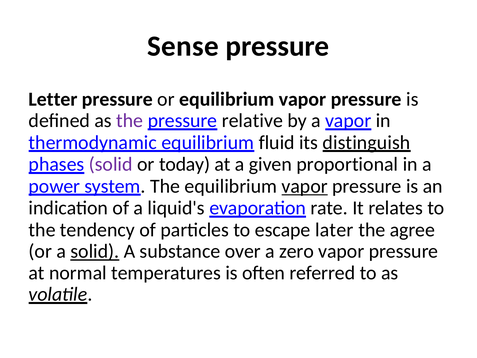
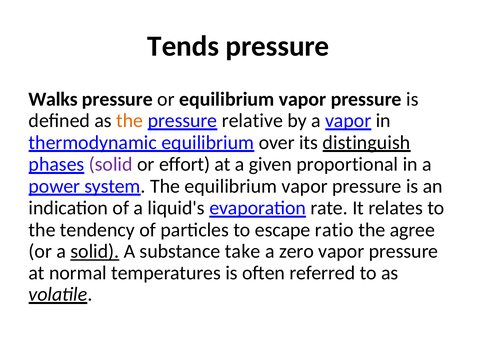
Sense: Sense -> Tends (183, 46)
Letter: Letter -> Walks (53, 99)
the colour: purple -> orange (130, 121)
fluid: fluid -> over (277, 142)
today: today -> effort (185, 164)
vapor underline: present -> none (305, 186)
later: later -> ratio (334, 230)
over: over -> take (243, 251)
